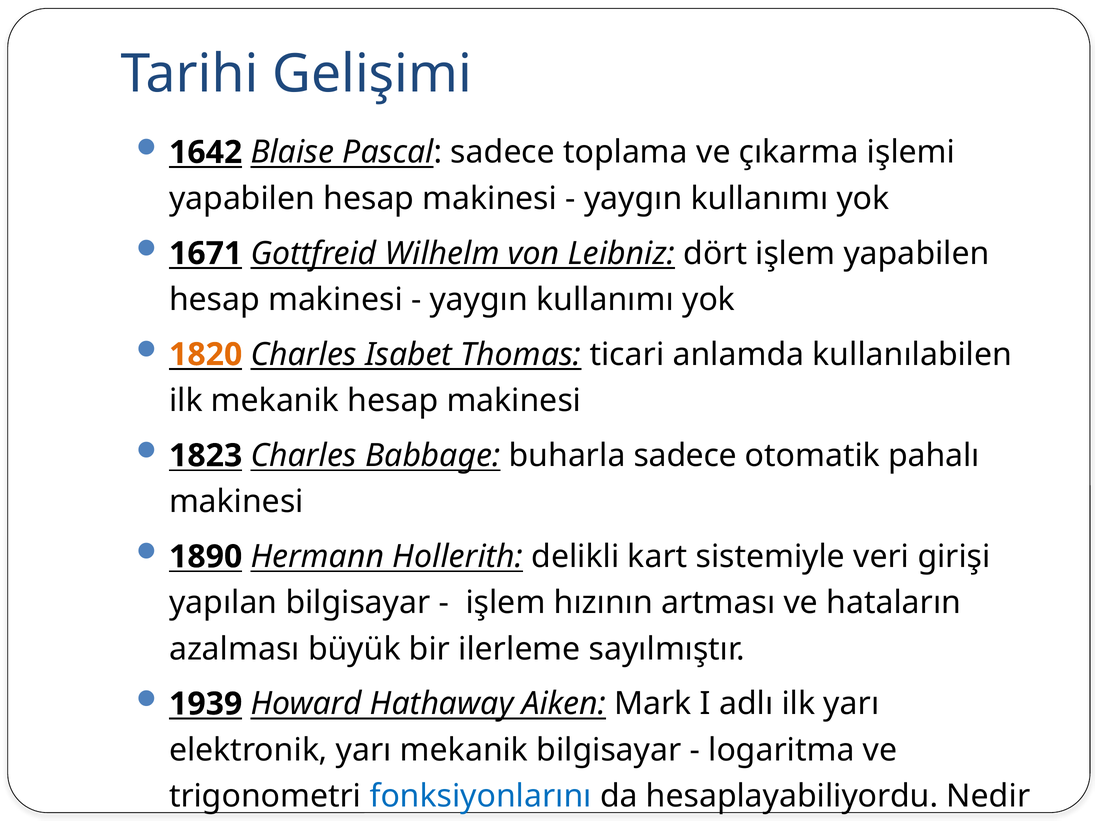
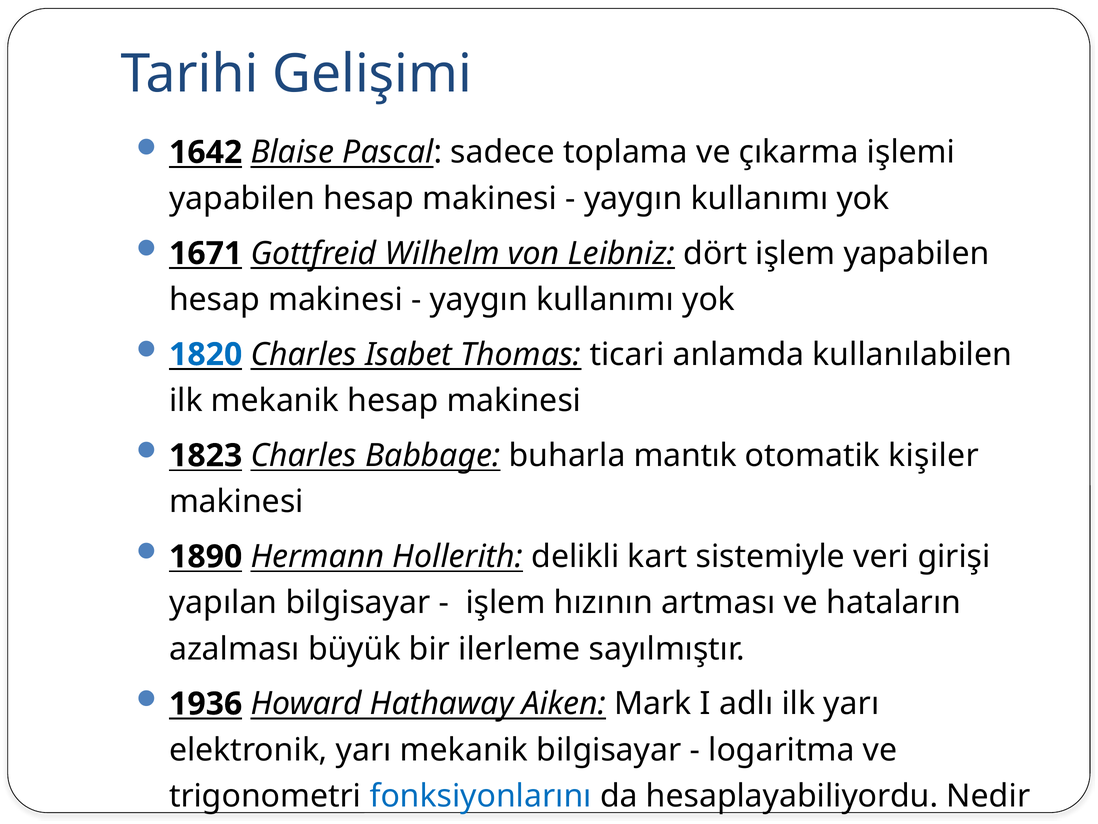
1820 colour: orange -> blue (206, 354)
buharla sadece: sadece -> mantık (685, 455)
pahalı: pahalı -> kişiler (934, 455)
1939: 1939 -> 1936 (206, 703)
